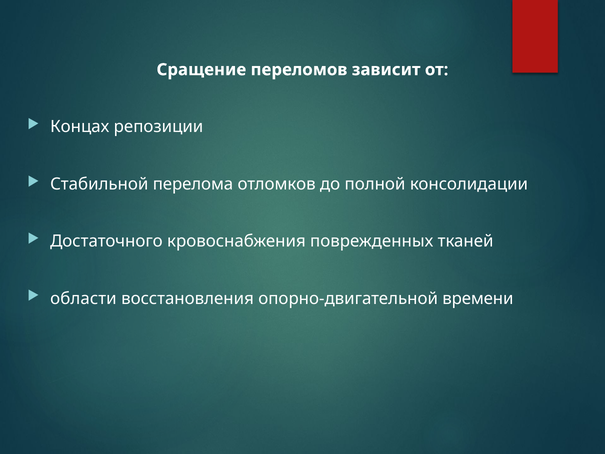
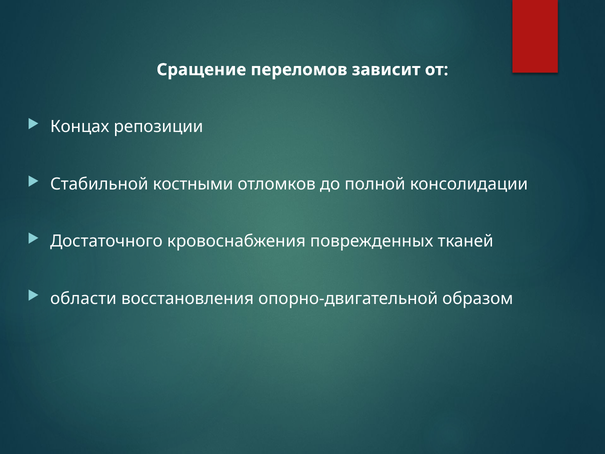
перелома: перелома -> костными (193, 184)
времени: времени -> образом (478, 298)
